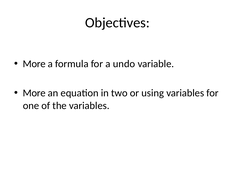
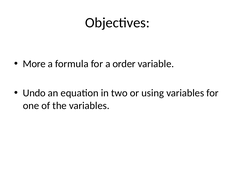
undo: undo -> order (124, 64)
More: More -> Undo (34, 93)
